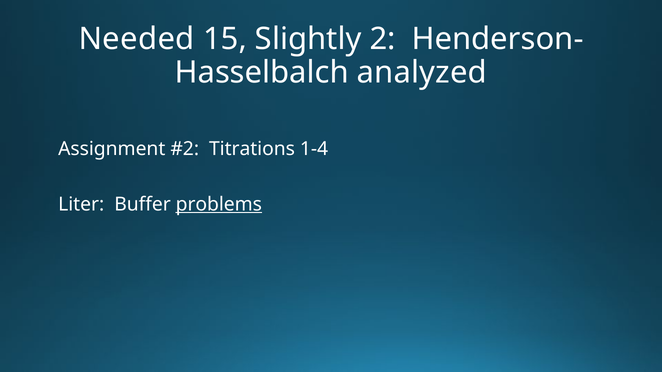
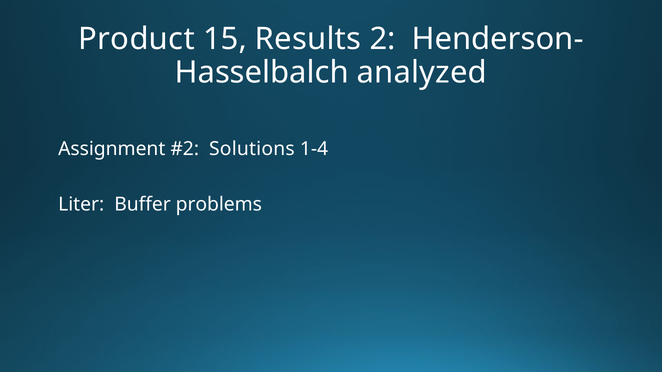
Needed: Needed -> Product (137, 39)
Slightly: Slightly -> Results (308, 39)
Titrations: Titrations -> Solutions (252, 149)
problems underline: present -> none (219, 204)
